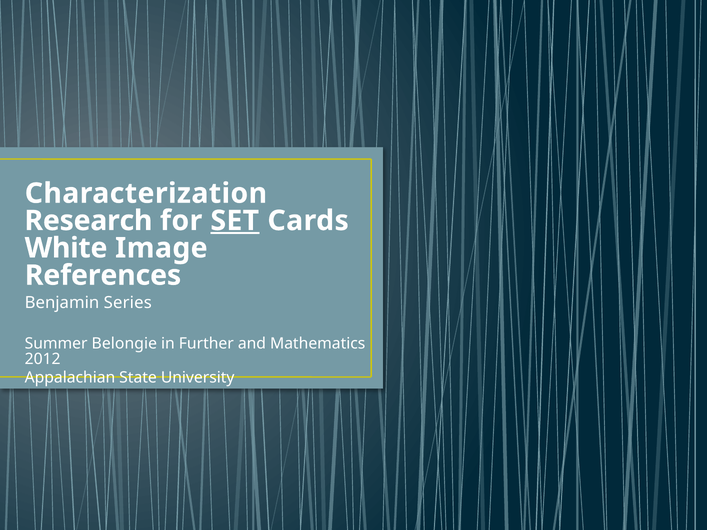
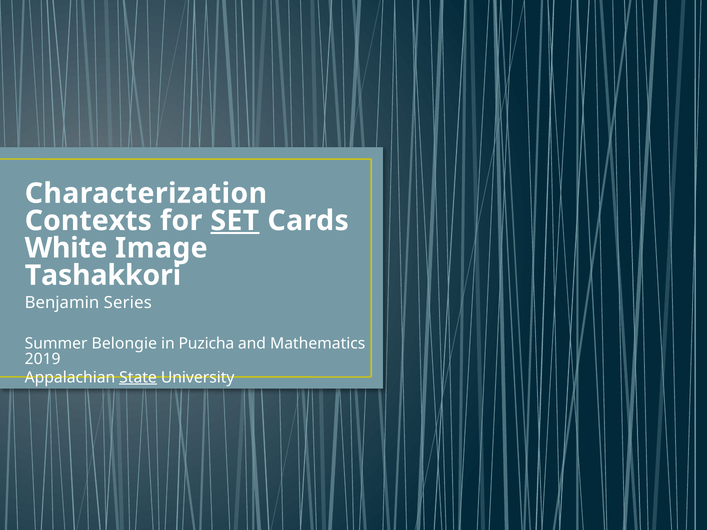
Research: Research -> Contexts (88, 221)
References: References -> Tashakkori (103, 275)
Further: Further -> Puzicha (206, 344)
2012: 2012 -> 2019 (43, 359)
State underline: none -> present (138, 378)
